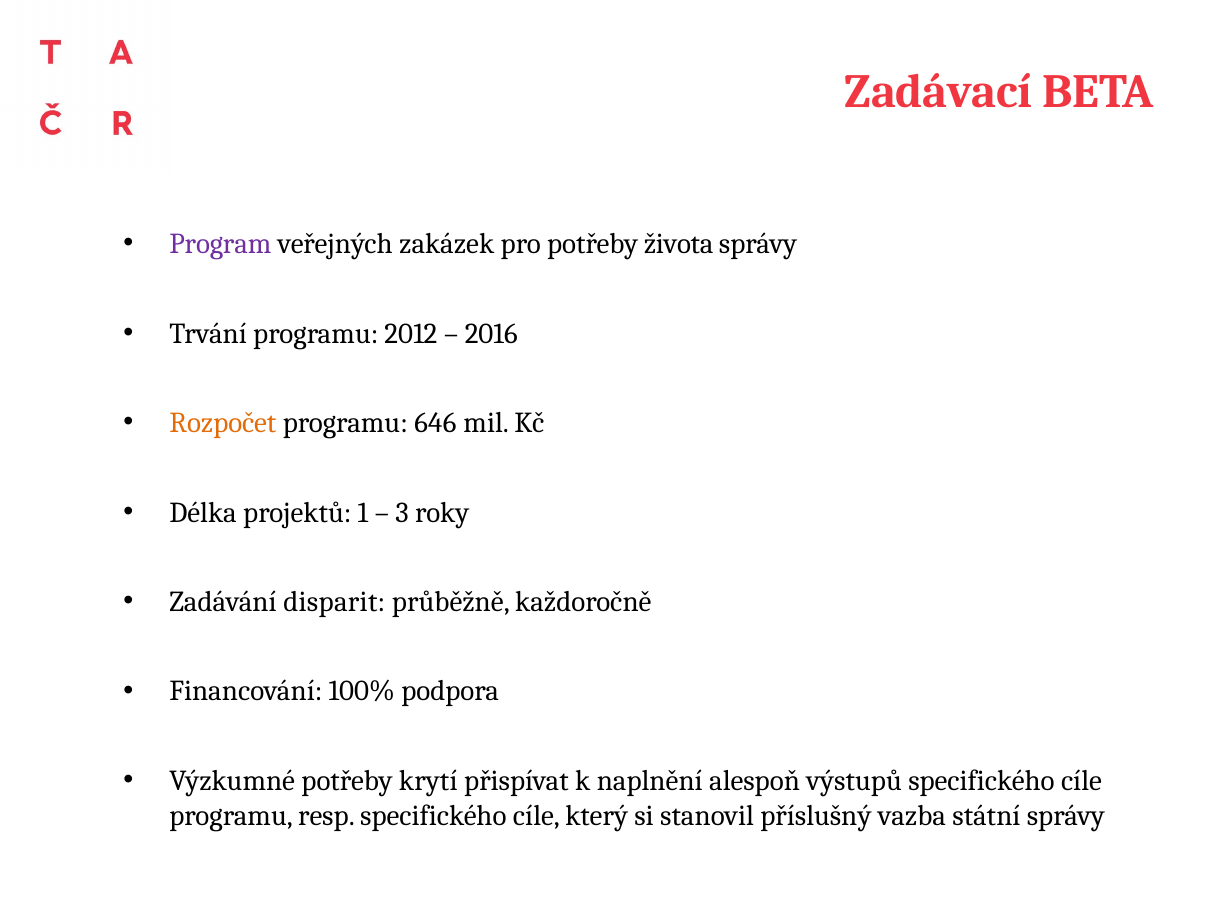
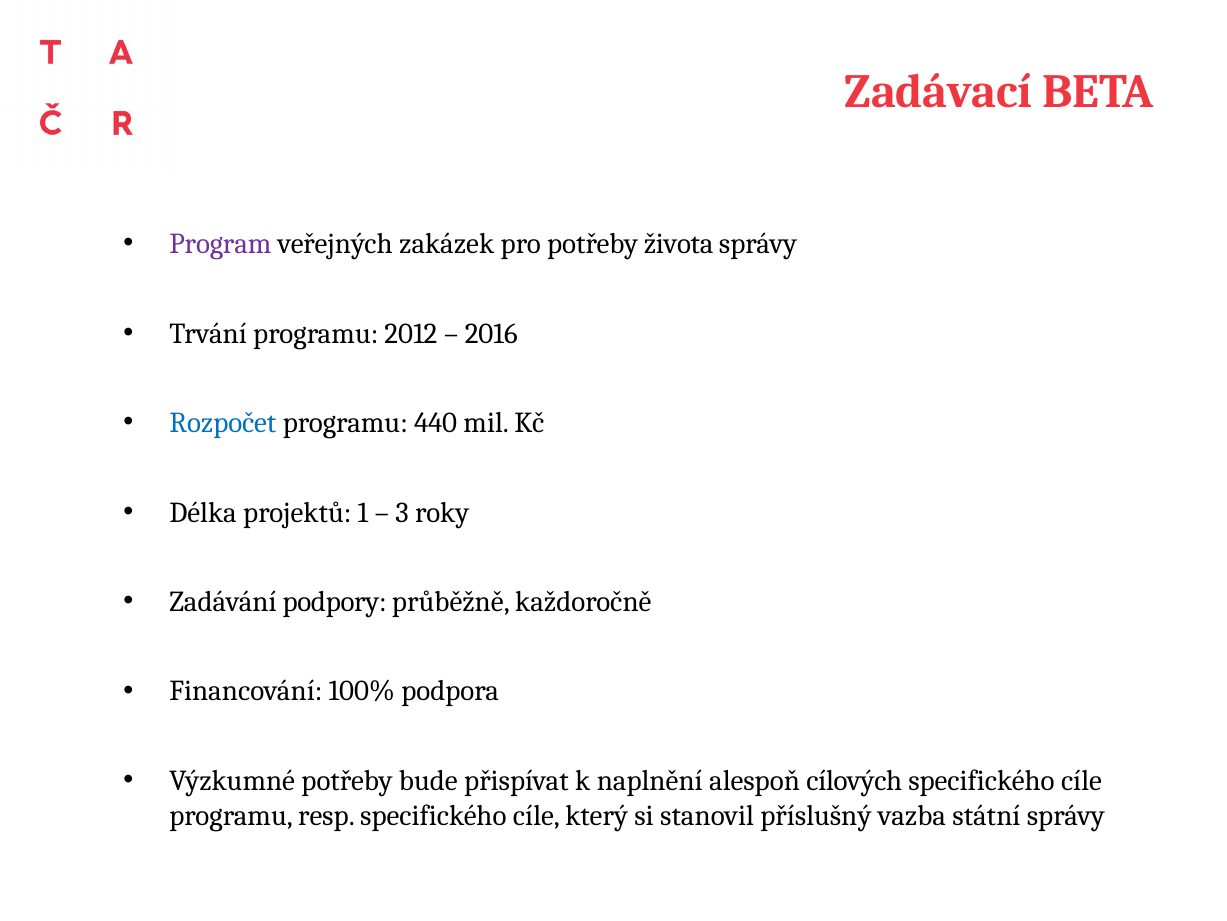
Rozpočet colour: orange -> blue (223, 423)
646: 646 -> 440 (436, 423)
disparit: disparit -> podpory (335, 601)
krytí: krytí -> bude (428, 780)
výstupů: výstupů -> cílových (854, 780)
